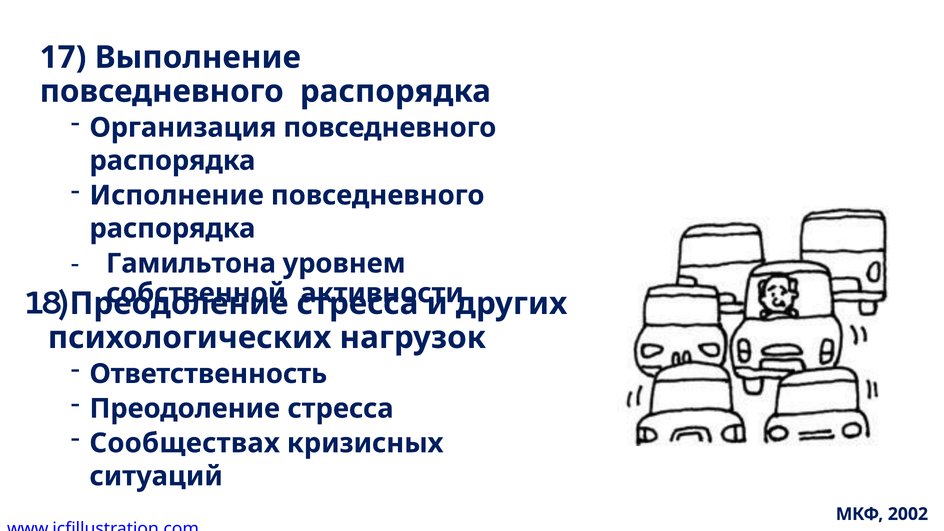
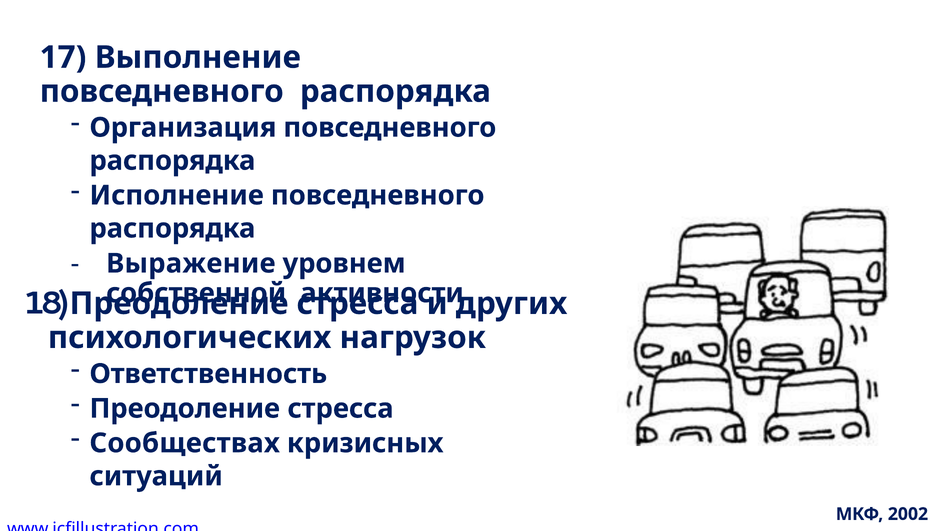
Гамильтона: Гамильтона -> Выражение (191, 263)
